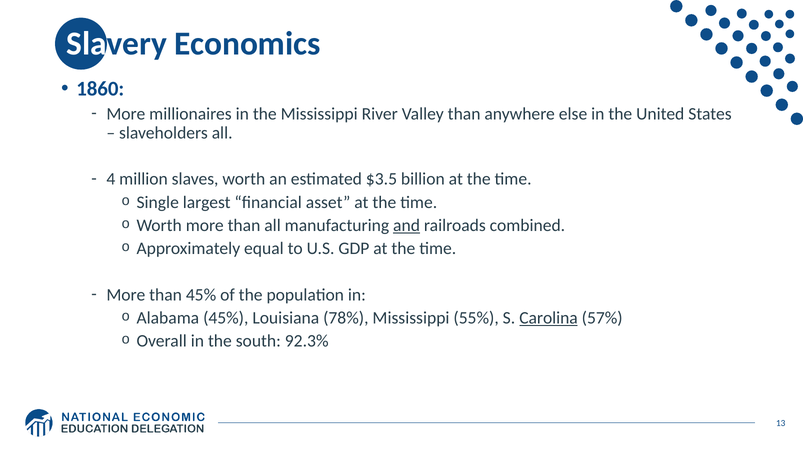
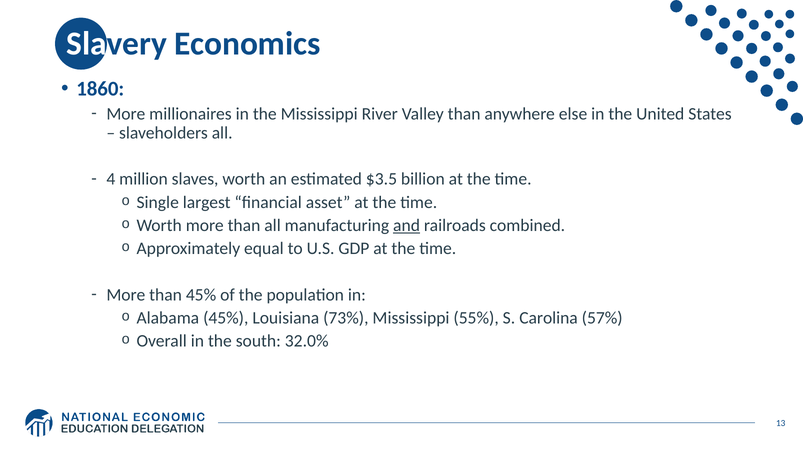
78%: 78% -> 73% (346, 318)
Carolina underline: present -> none (549, 318)
92.3%: 92.3% -> 32.0% (307, 341)
